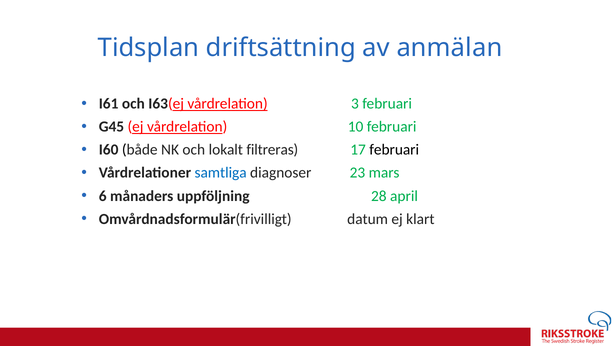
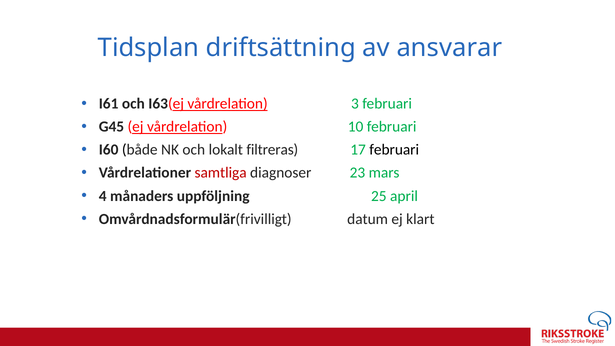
anmälan: anmälan -> ansvarar (450, 48)
samtliga colour: blue -> red (221, 173)
6: 6 -> 4 (103, 196)
28: 28 -> 25 (379, 196)
